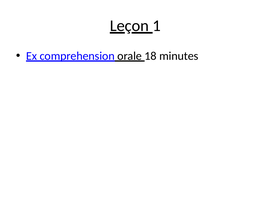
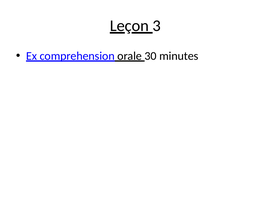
1: 1 -> 3 (157, 26)
18: 18 -> 30 (151, 56)
